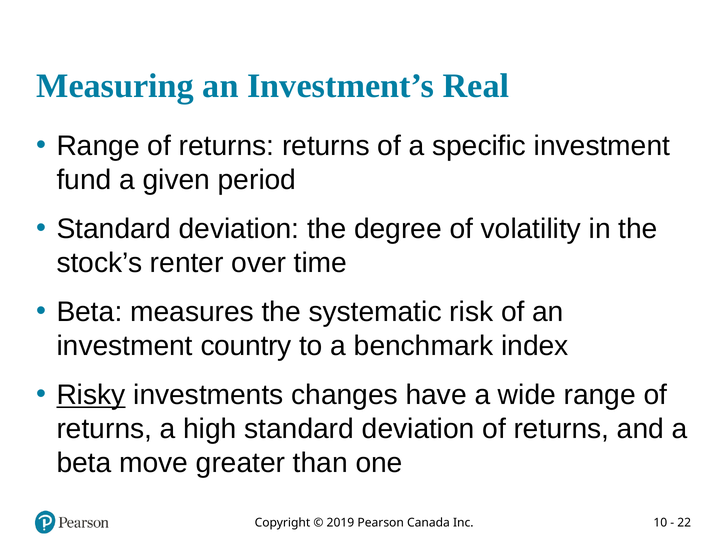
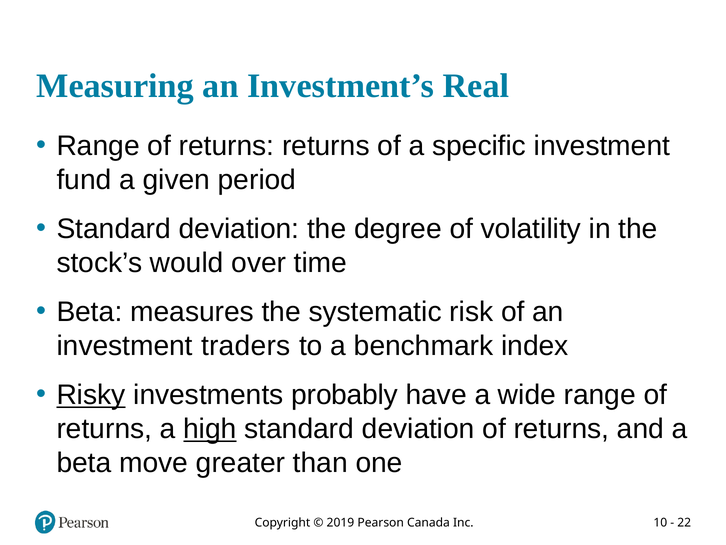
renter: renter -> would (187, 263)
country: country -> traders (246, 346)
changes: changes -> probably (345, 395)
high underline: none -> present (210, 429)
